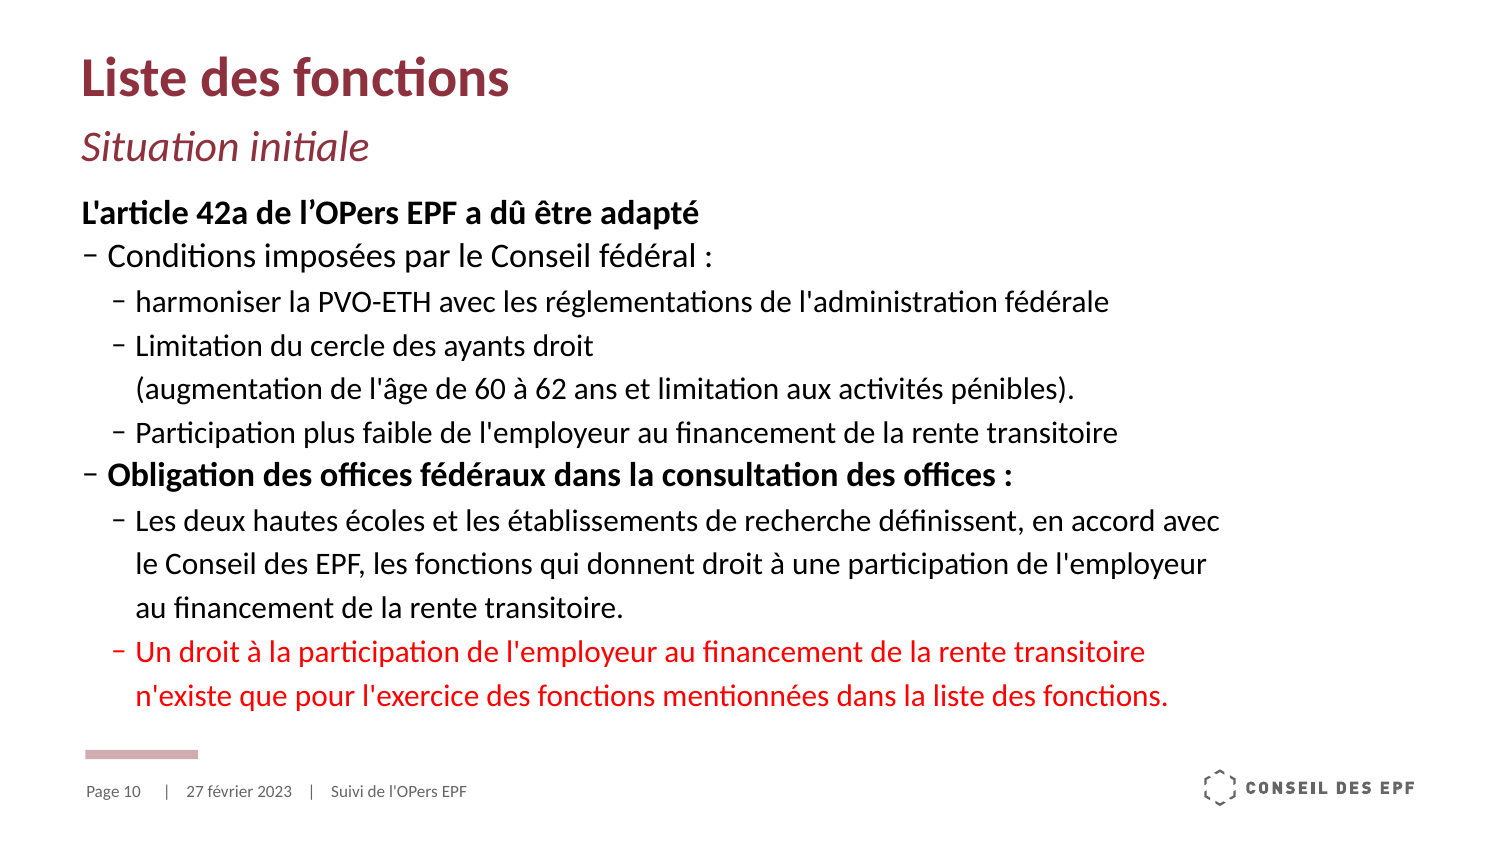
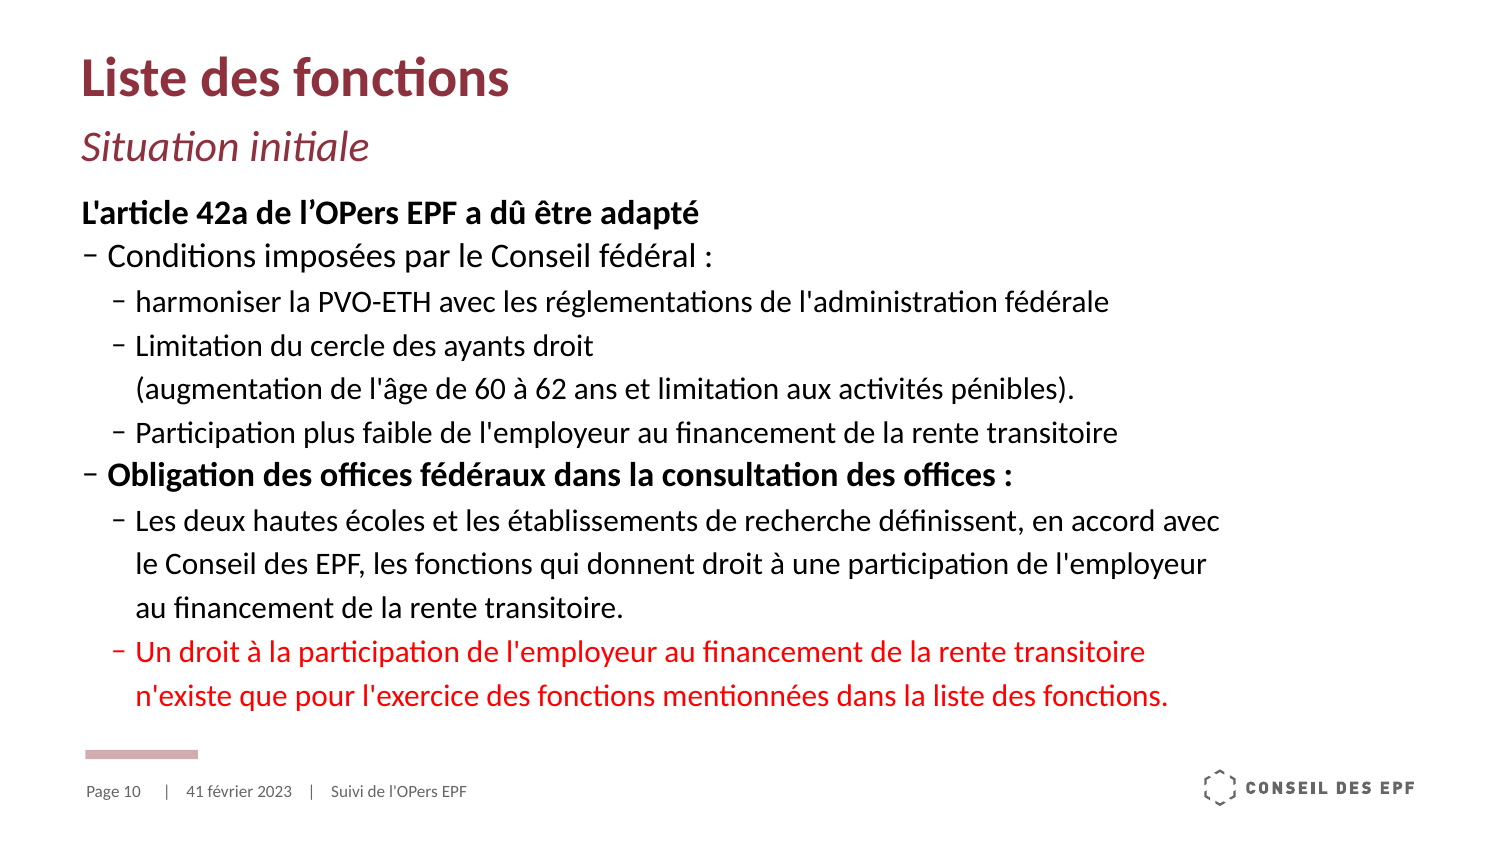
27: 27 -> 41 (195, 791)
